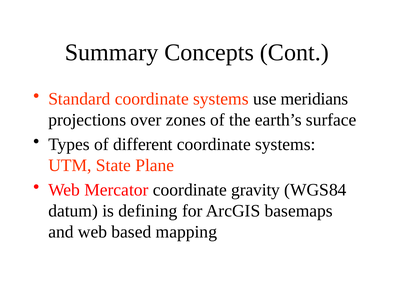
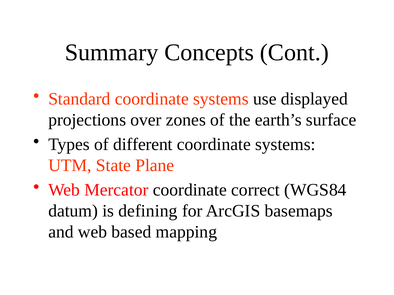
meridians: meridians -> displayed (314, 99)
gravity: gravity -> correct (256, 190)
